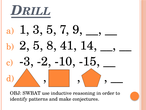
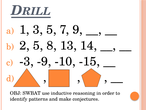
41: 41 -> 13 (68, 45)
-2: -2 -> -9 (44, 61)
